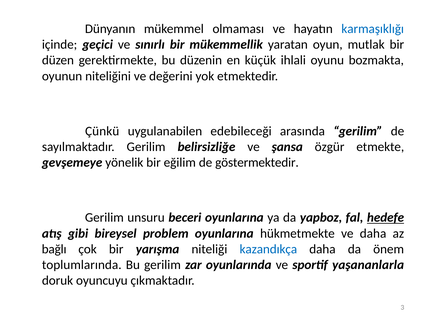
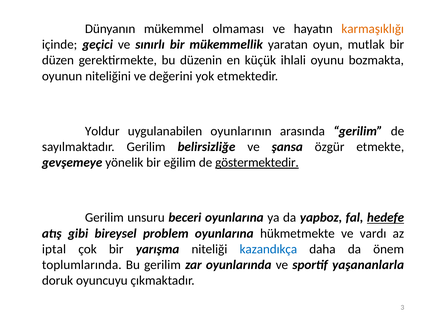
karmaşıklığı colour: blue -> orange (373, 29)
Çünkü: Çünkü -> Yoldur (102, 131)
edebileceği: edebileceği -> oyunlarının (241, 131)
göstermektedir underline: none -> present (257, 163)
ve daha: daha -> vardı (373, 234)
bağlı: bağlı -> iptal (54, 250)
